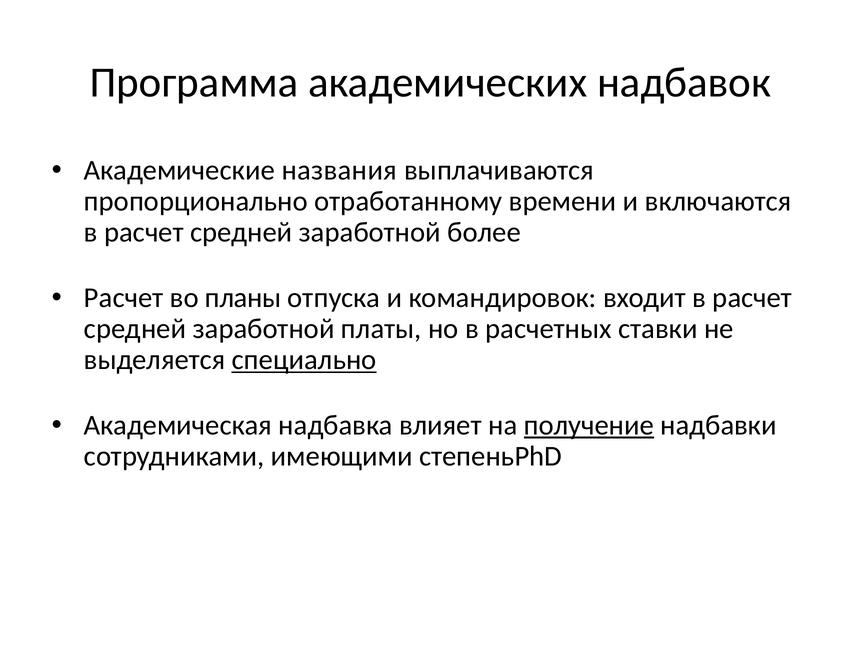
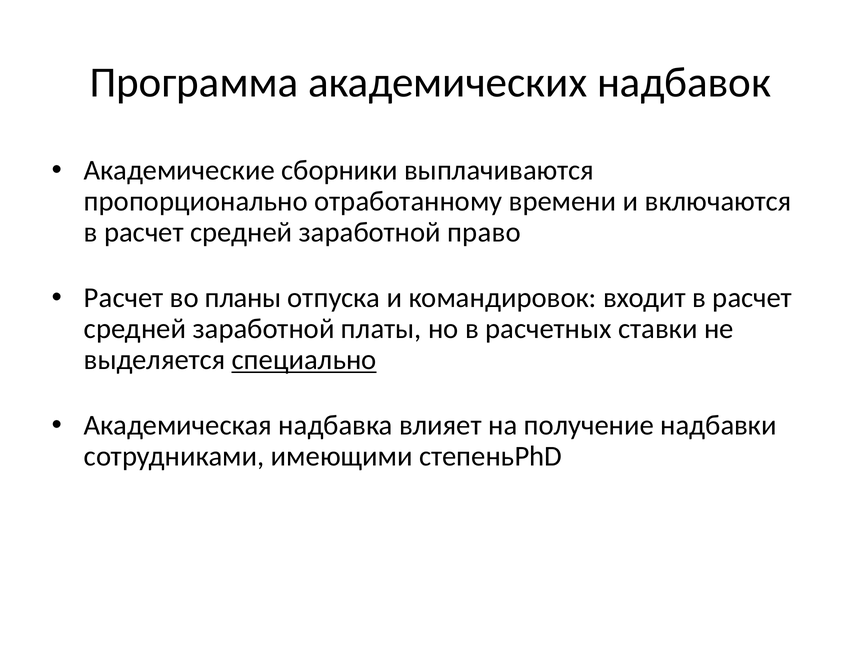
названия: названия -> сборники (340, 170)
более: более -> право (484, 232)
получение underline: present -> none (589, 425)
